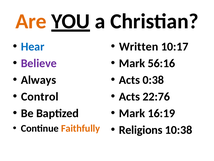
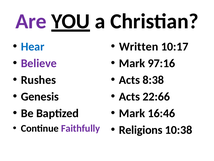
Are colour: orange -> purple (31, 21)
56:16: 56:16 -> 97:16 (161, 63)
Always: Always -> Rushes (38, 80)
0:38: 0:38 -> 8:38 (153, 80)
Control: Control -> Genesis (40, 96)
22:76: 22:76 -> 22:66 (156, 96)
16:19: 16:19 -> 16:46 (161, 113)
Faithfully colour: orange -> purple (81, 128)
